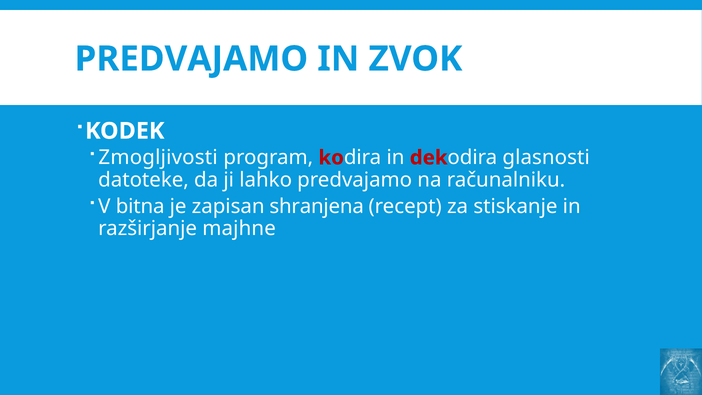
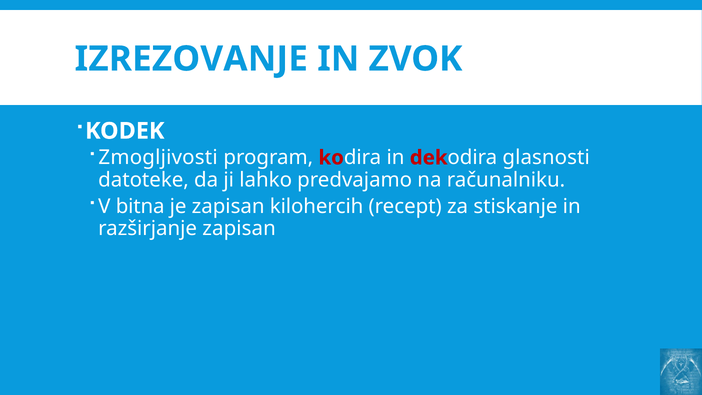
PREDVAJAMO: PREDVAJAMO -> IZREZOVANJE (191, 59)
shranjena: shranjena -> kilohercih (317, 206)
razširjanje majhne: majhne -> zapisan (239, 228)
